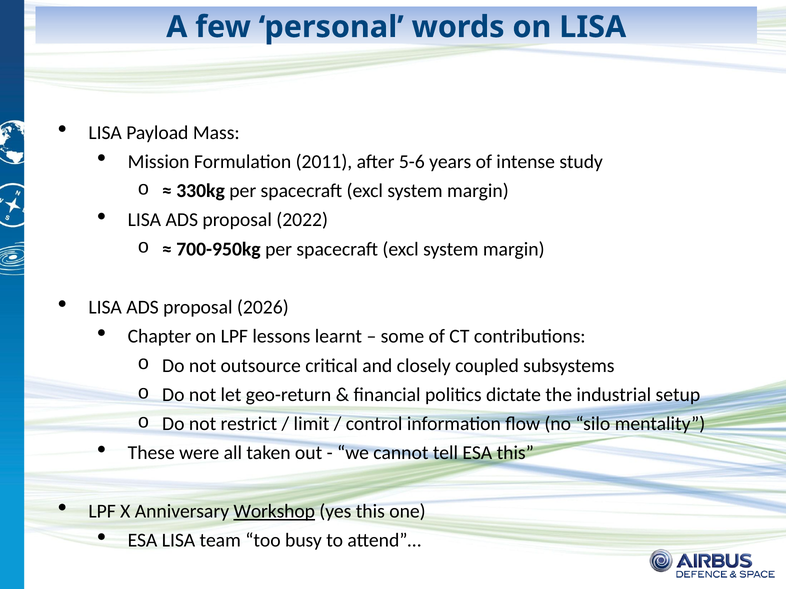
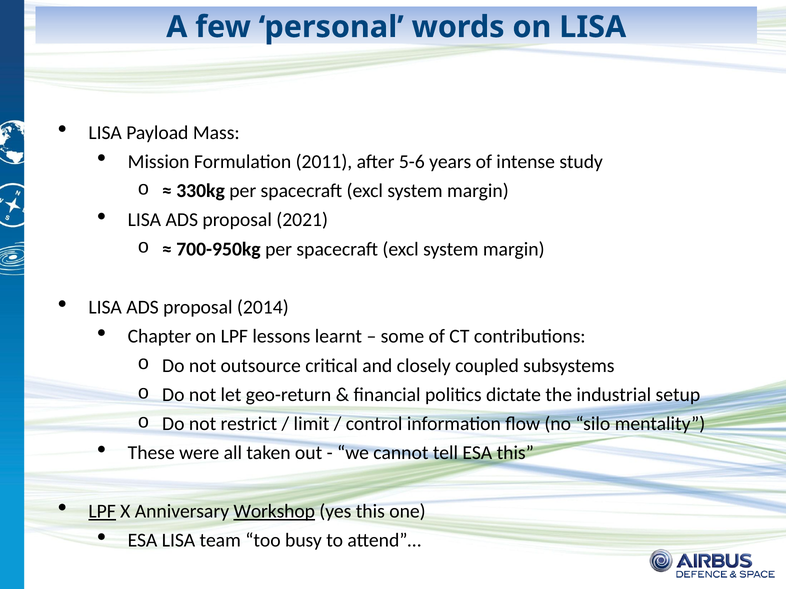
2022: 2022 -> 2021 (302, 220)
2026: 2026 -> 2014 (263, 308)
LPF underline: none -> present (102, 512)
